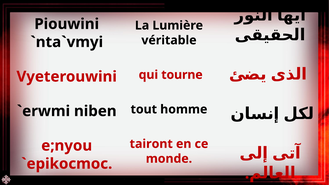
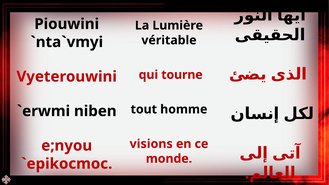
tairont: tairont -> visions (151, 144)
